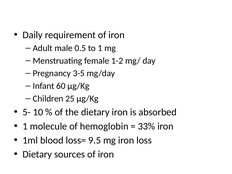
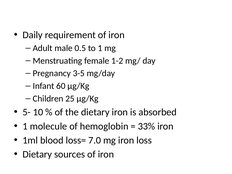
9.5: 9.5 -> 7.0 (95, 140)
